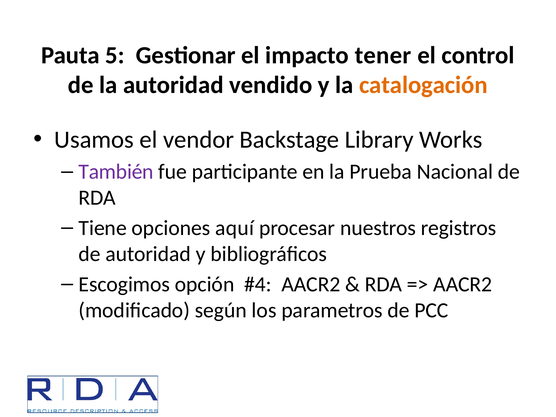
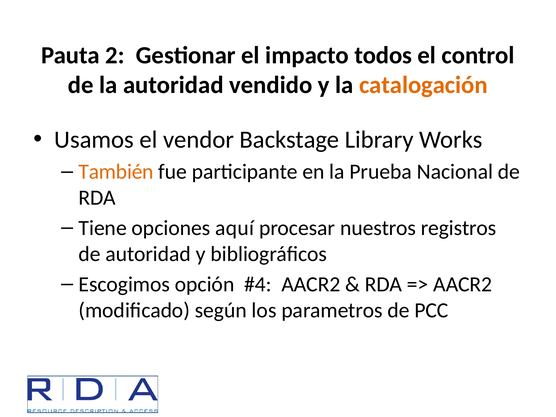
5: 5 -> 2 (115, 55)
tener: tener -> todos (383, 55)
También colour: purple -> orange (116, 172)
